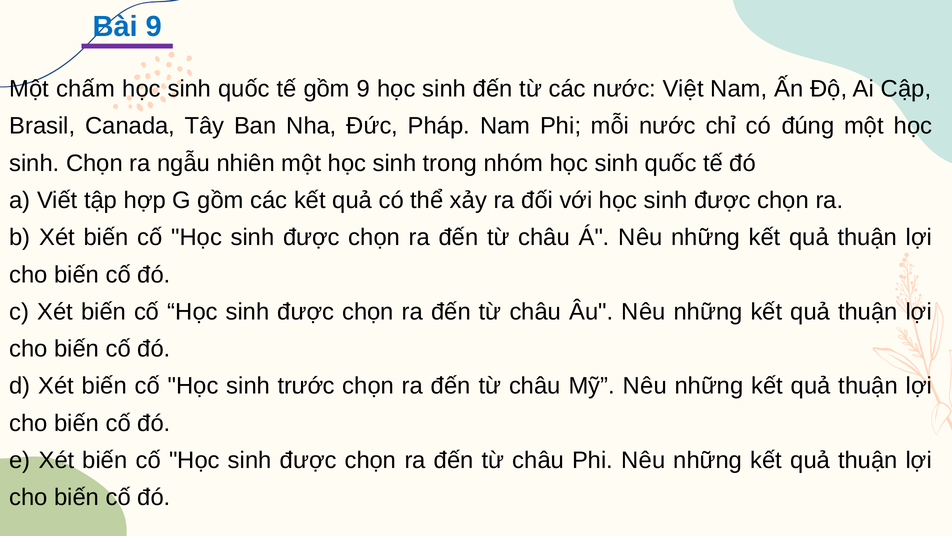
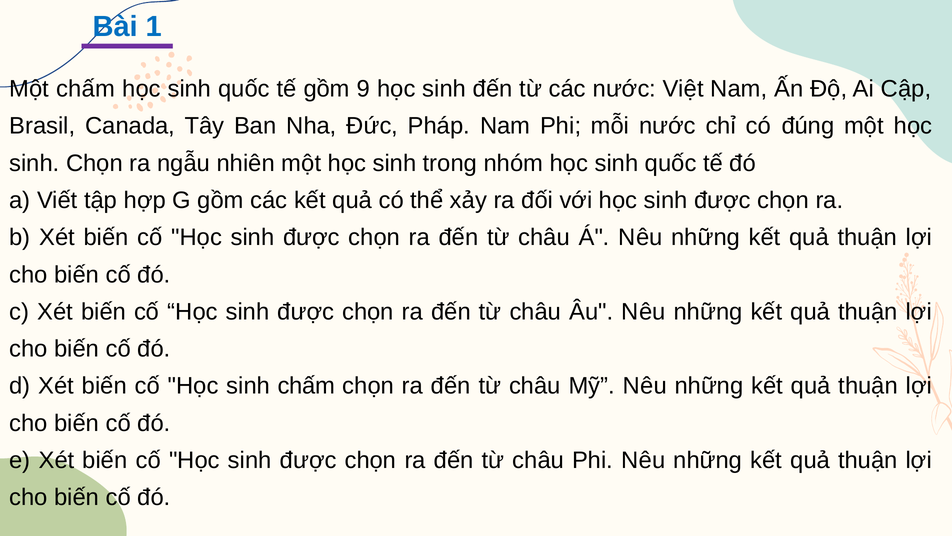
Bài 9: 9 -> 1 (154, 27)
sinh trước: trước -> chấm (306, 386)
